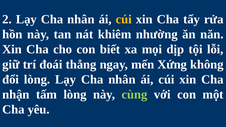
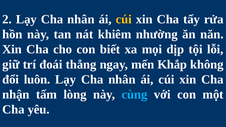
Xứng: Xứng -> Khắp (172, 64)
đổi lòng: lòng -> luôn (37, 80)
cùng colour: light green -> light blue (134, 95)
